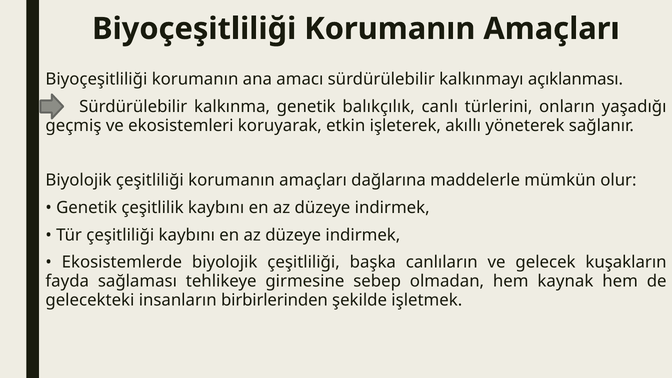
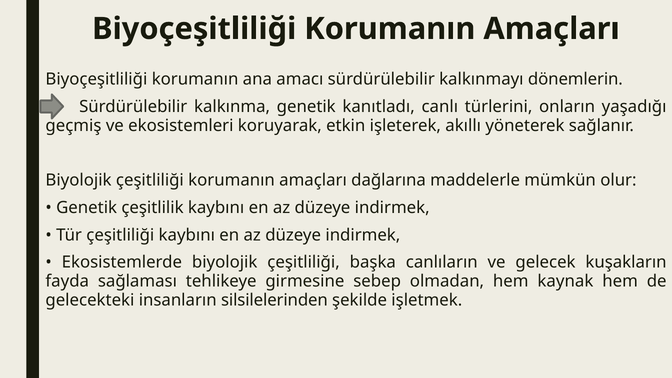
açıklanması: açıklanması -> dönemlerin (575, 79)
balıkçılık: balıkçılık -> kanıtladı (379, 107)
birbirlerinden: birbirlerinden -> silsilelerinden (274, 300)
